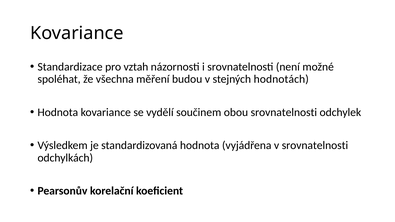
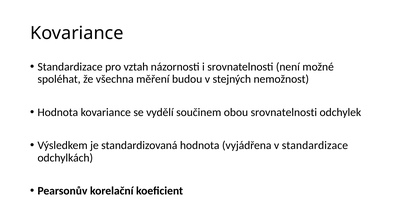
hodnotách: hodnotách -> nemožnost (281, 79)
v srovnatelnosti: srovnatelnosti -> standardizace (315, 145)
